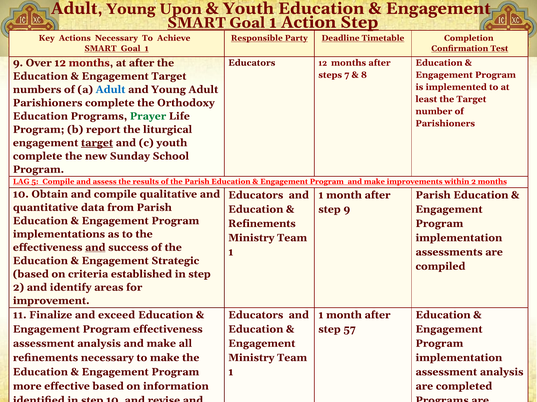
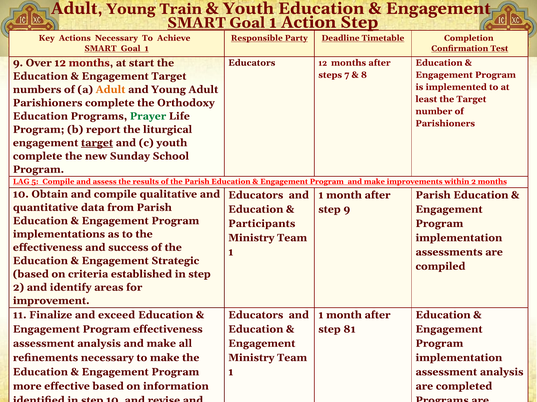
Upon: Upon -> Train (181, 9)
at after: after -> start (141, 63)
Adult colour: blue -> orange (111, 90)
Refinements: Refinements -> Participants (262, 224)
and underline: present -> none (95, 248)
57: 57 -> 81 (350, 330)
